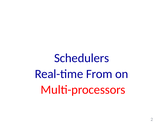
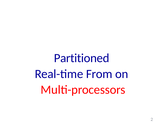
Schedulers: Schedulers -> Partitioned (82, 58)
